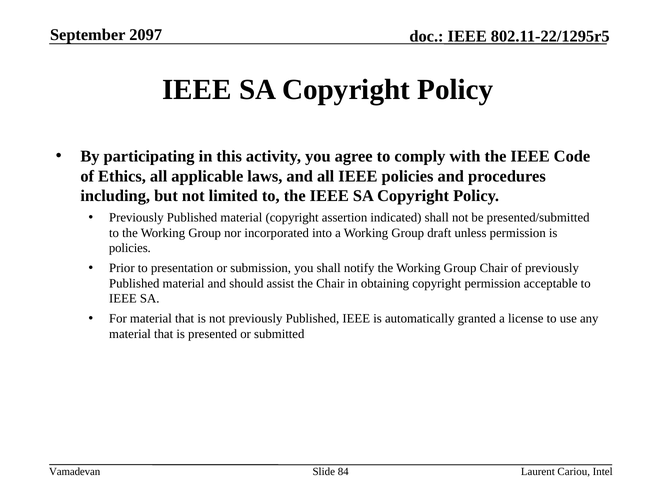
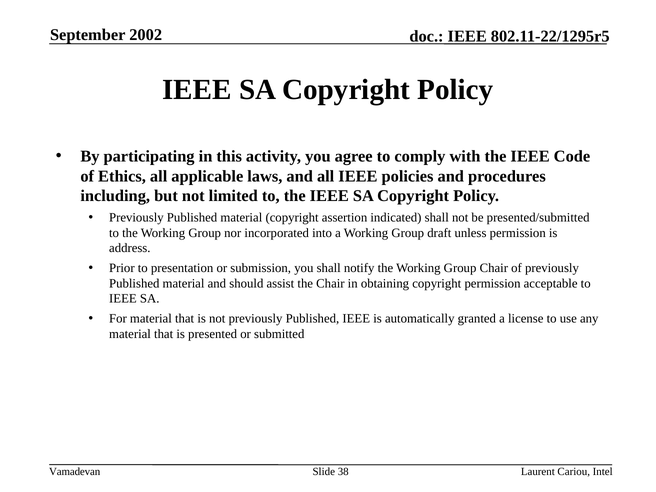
2097: 2097 -> 2002 (146, 35)
policies: policies -> address (130, 248)
84: 84 -> 38 (343, 472)
